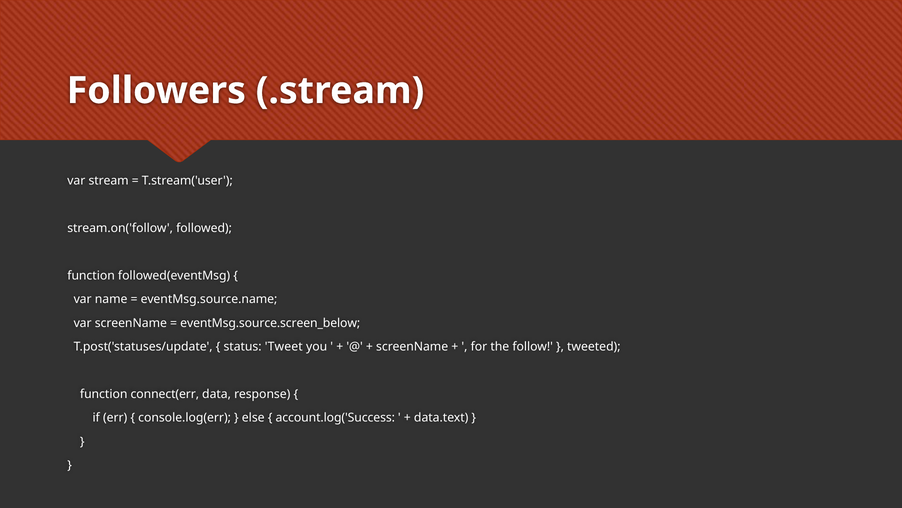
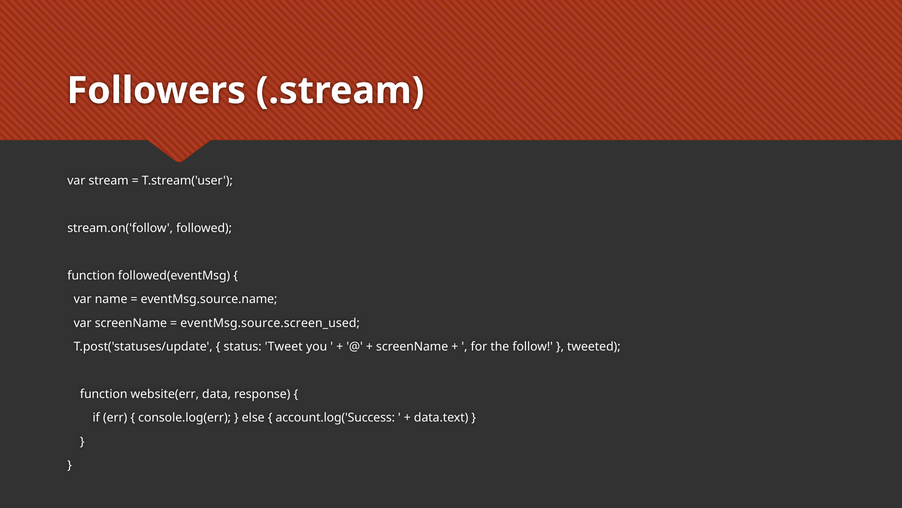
eventMsg.source.screen_below: eventMsg.source.screen_below -> eventMsg.source.screen_used (270, 323)
connect(err: connect(err -> website(err (165, 394)
